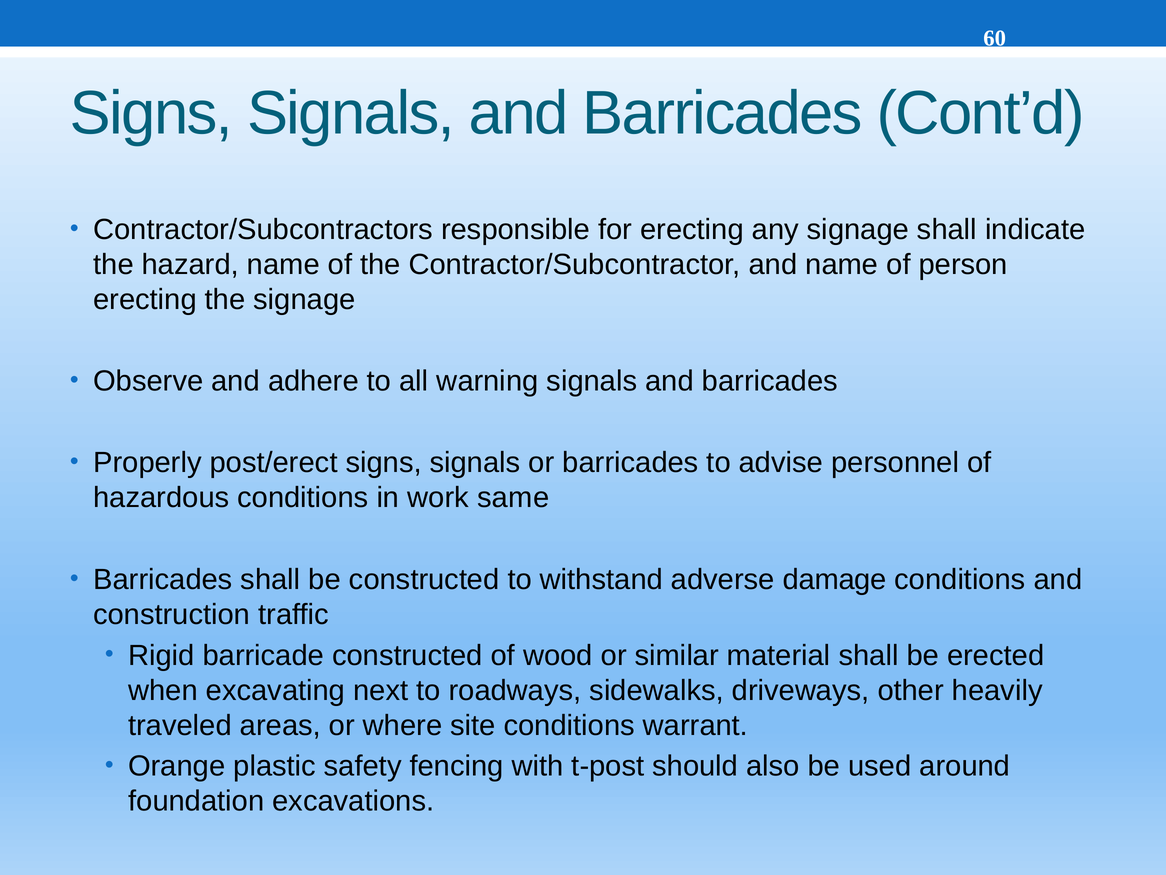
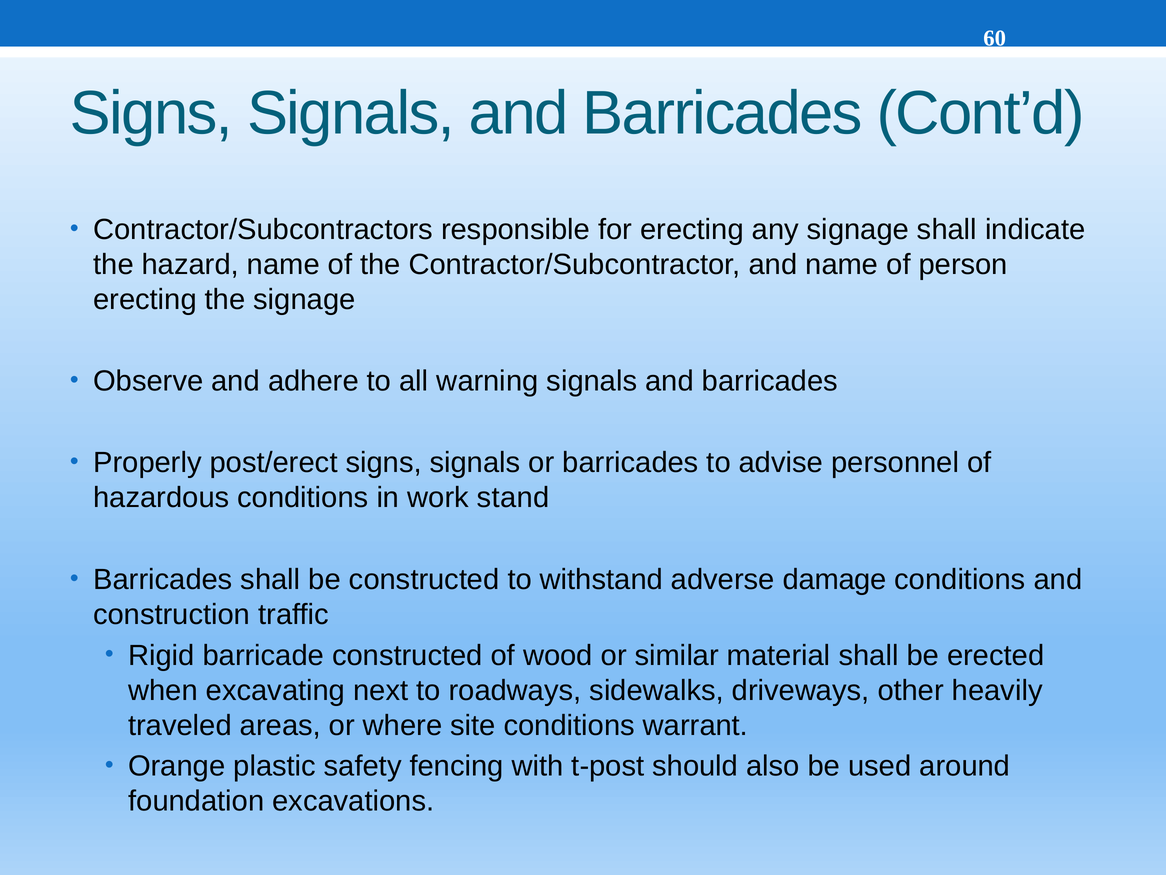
same: same -> stand (513, 498)
